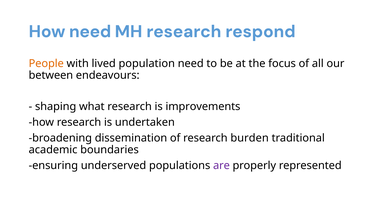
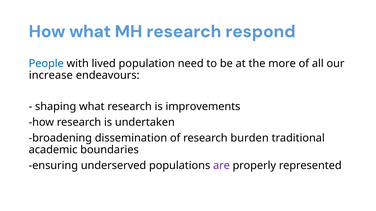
How need: need -> what (90, 32)
People colour: orange -> blue (46, 64)
focus: focus -> more (282, 64)
between: between -> increase (51, 75)
